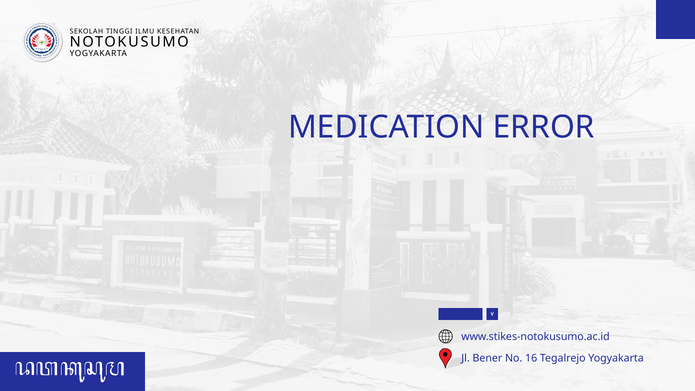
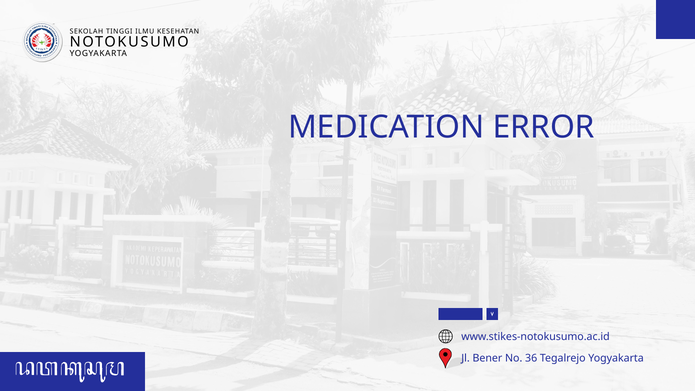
16: 16 -> 36 (531, 358)
